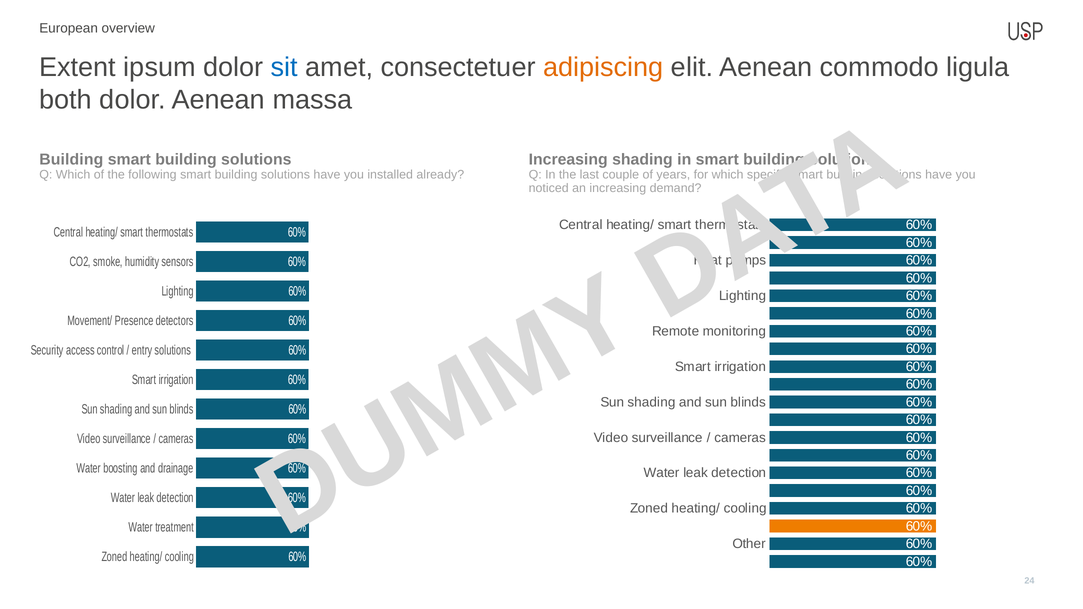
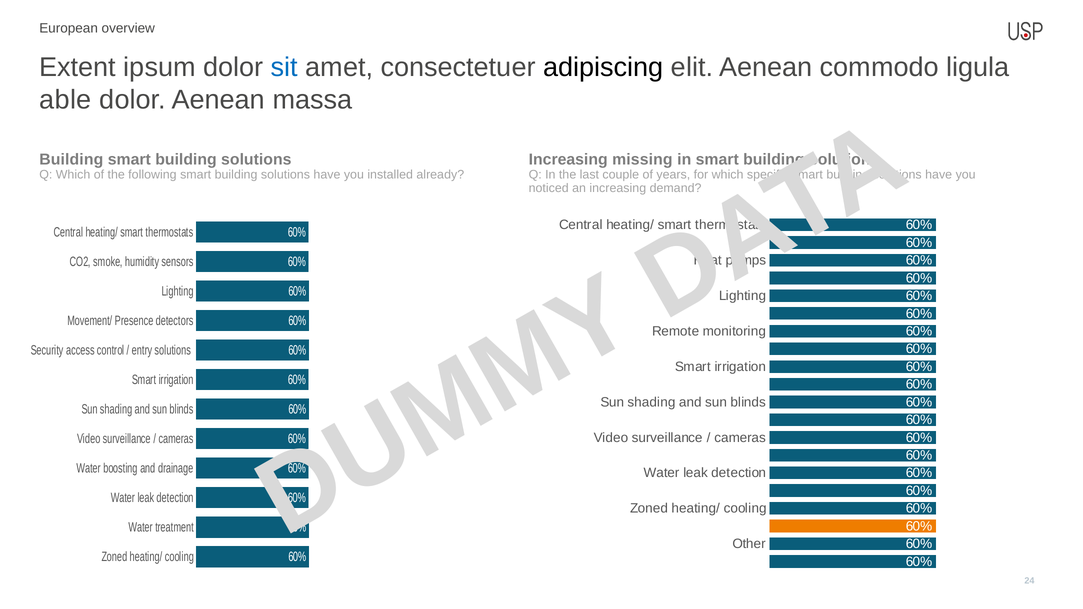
adipiscing colour: orange -> black (603, 67)
both: both -> able (65, 100)
Increasing shading: shading -> missing (642, 160)
